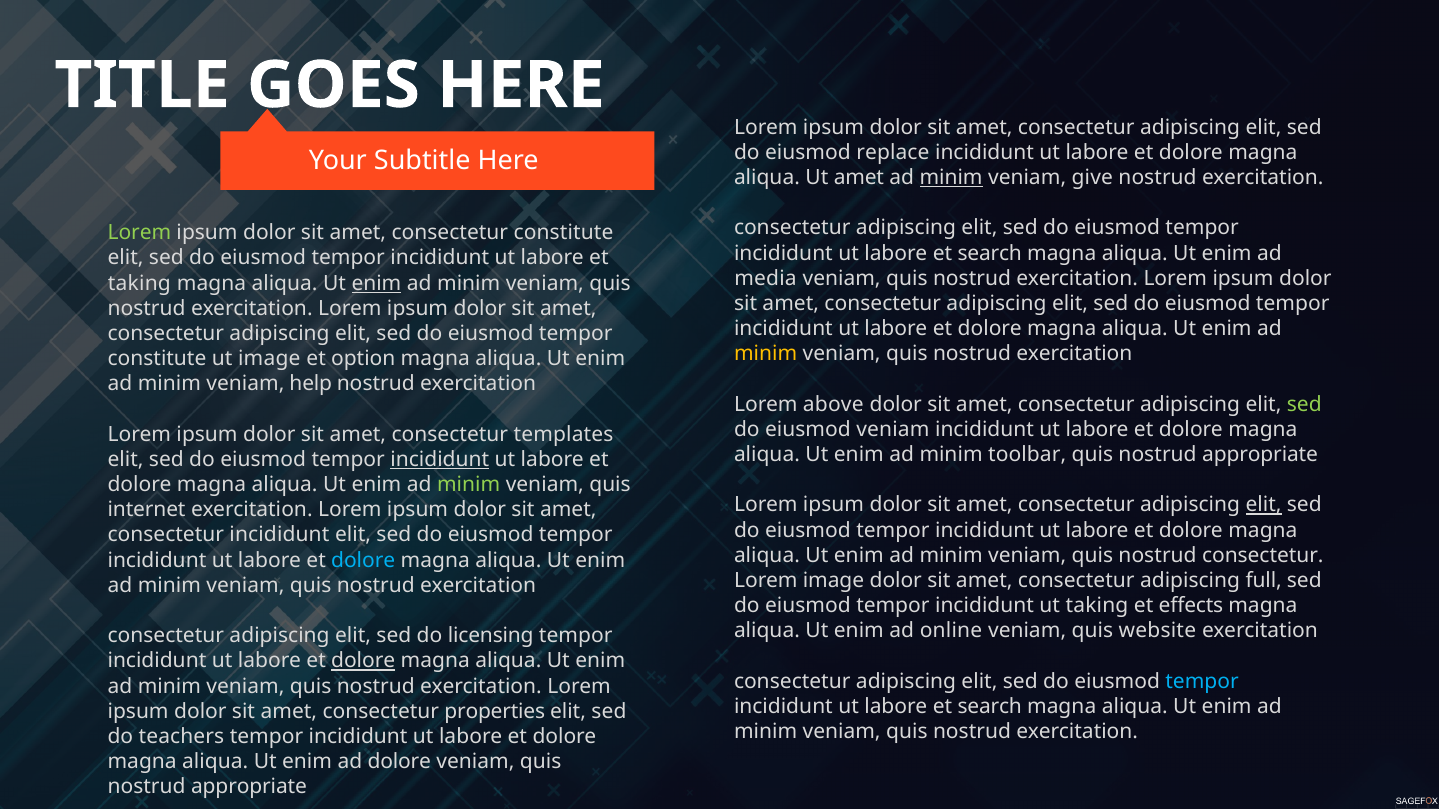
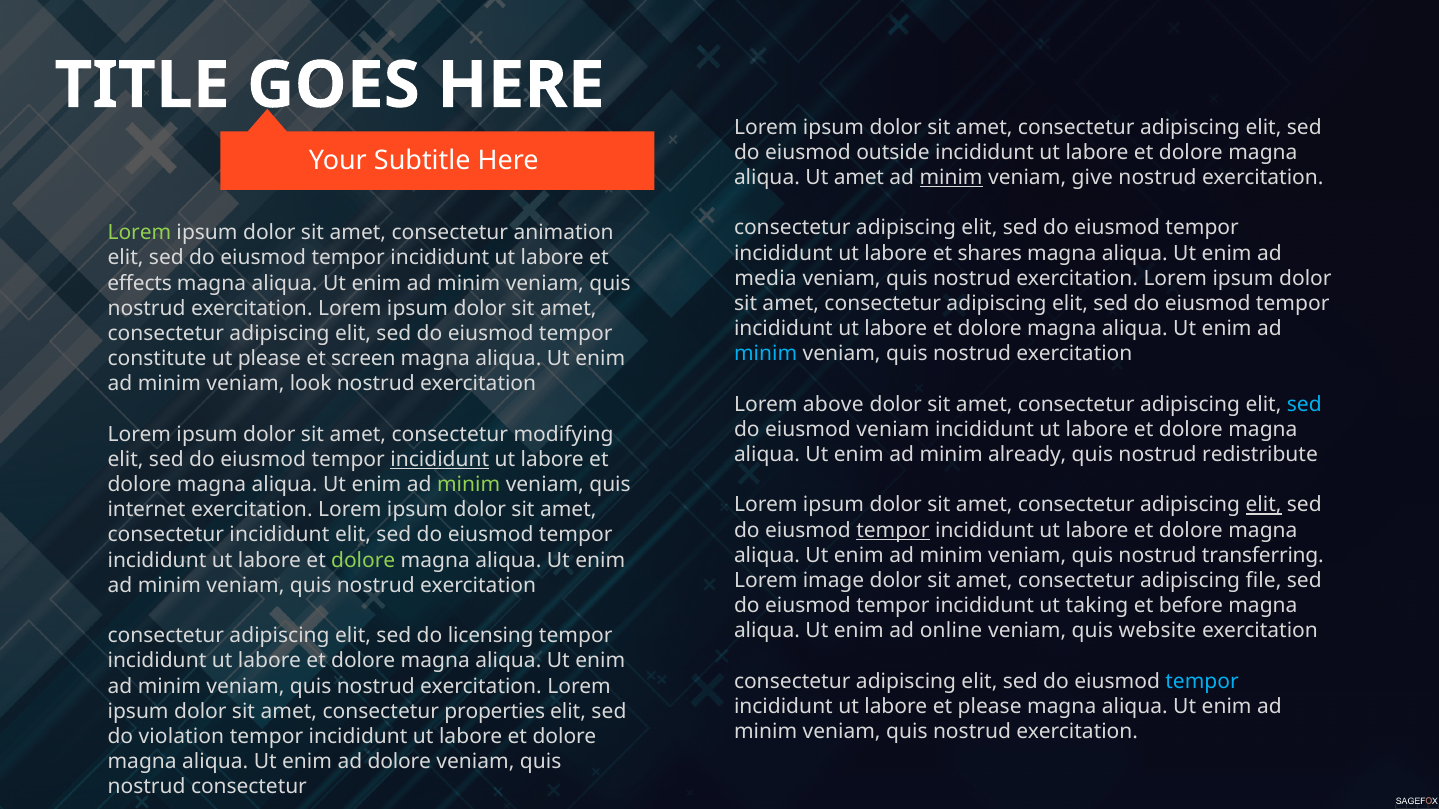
replace: replace -> outside (893, 153)
consectetur constitute: constitute -> animation (564, 233)
search: search -> shares (990, 253)
taking: taking -> effects (140, 283)
enim underline: present -> none (376, 283)
minim colour: yellow -> light blue (766, 354)
ut image: image -> please (269, 359)
option: option -> screen (363, 359)
help: help -> look (311, 384)
sed colour: light green -> light blue (1304, 405)
templates: templates -> modifying (564, 435)
toolbar: toolbar -> already (1027, 455)
appropriate: appropriate -> redistribute (1260, 455)
tempor underline: none -> present (893, 531)
nostrud consectetur: consectetur -> transferring (1263, 556)
dolore colour: light blue -> light green (363, 561)
full: full -> file (1263, 581)
effects: effects -> before (1191, 606)
dolore underline: present -> none (363, 661)
search: search -> please (990, 707)
teachers: teachers -> violation (181, 737)
appropriate: appropriate -> consectetur (249, 787)
